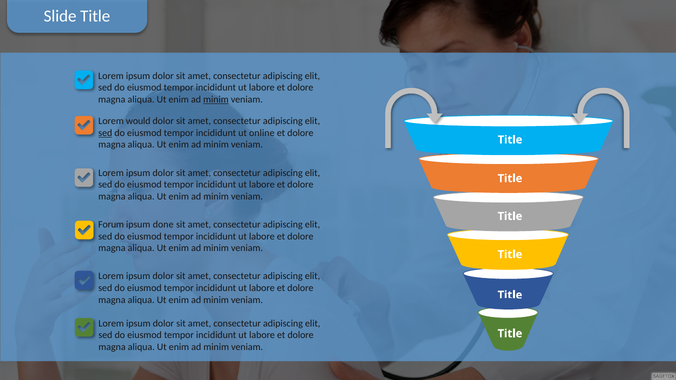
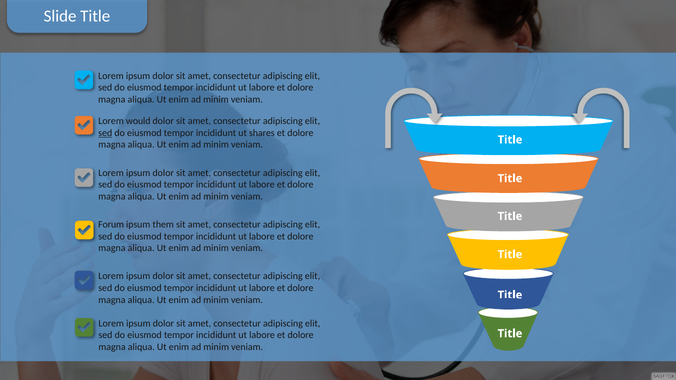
minim underline: present -> none (216, 100)
online: online -> shares (262, 133)
done: done -> them (163, 225)
